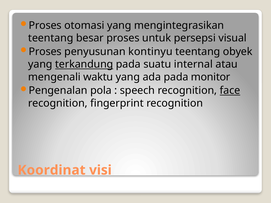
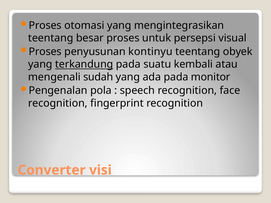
internal: internal -> kembali (193, 64)
waktu: waktu -> sudah (98, 77)
face underline: present -> none (230, 91)
Koordinat: Koordinat -> Converter (52, 170)
